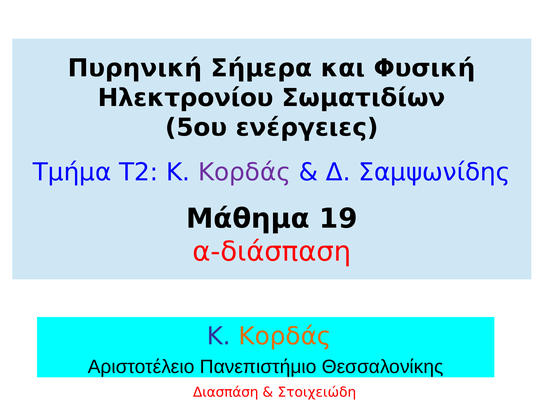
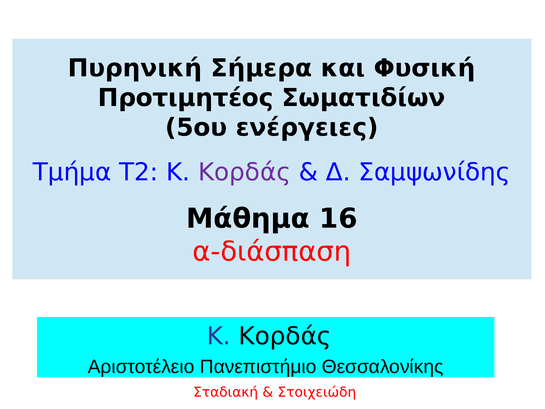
Ηλεκτρονίου: Ηλεκτρονίου -> Προτιμητέος (186, 98)
19: 19 -> 16 (338, 219)
Κορδάς colour: orange -> black (285, 336)
Διασπάση: Διασπάση -> Σταδιακή (226, 392)
